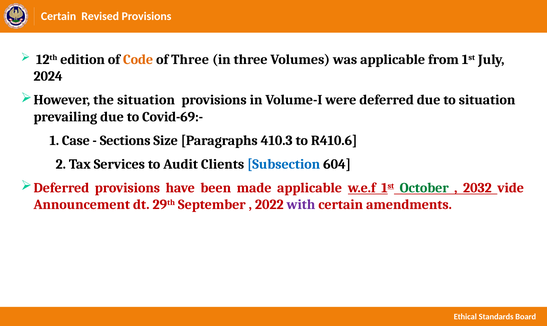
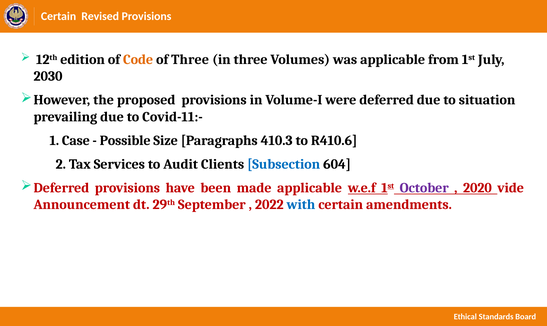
2024: 2024 -> 2030 (48, 76)
the situation: situation -> proposed (146, 100)
Covid-69:-: Covid-69:- -> Covid-11:- (172, 117)
Sections: Sections -> Possible (125, 140)
October colour: green -> purple (424, 188)
2032: 2032 -> 2020 (477, 188)
with colour: purple -> blue (301, 205)
